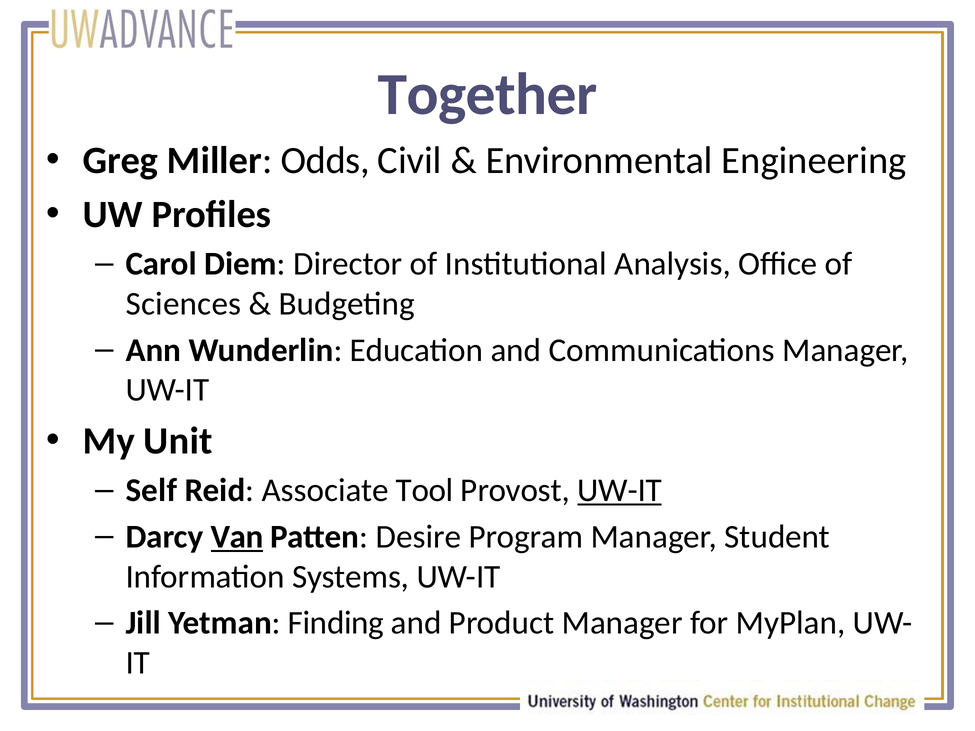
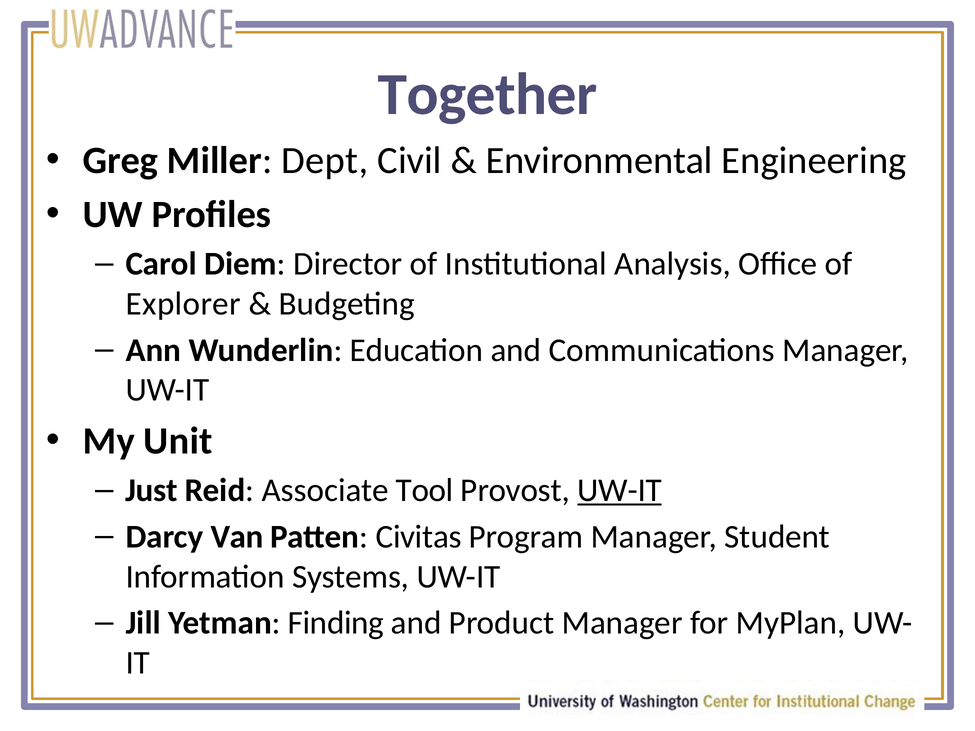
Odds: Odds -> Dept (325, 161)
Sciences: Sciences -> Explorer (183, 304)
Self: Self -> Just (152, 491)
Van underline: present -> none (237, 537)
Desire: Desire -> Civitas (419, 537)
